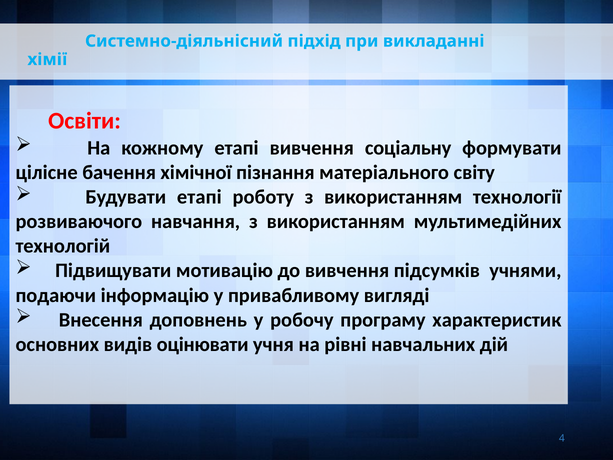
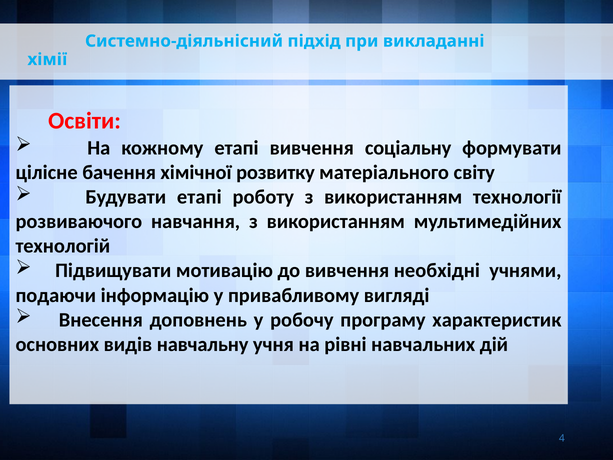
пізнання: пізнання -> розвитку (275, 173)
підсумків: підсумків -> необхідні (437, 271)
оцінювати: оцінювати -> навчальну (203, 344)
